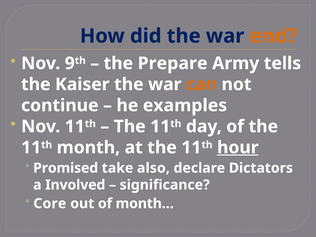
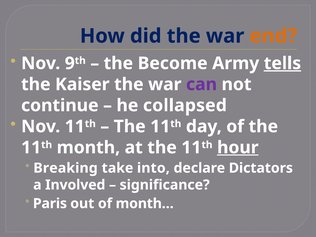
Prepare: Prepare -> Become (173, 63)
tells underline: none -> present (282, 63)
can colour: orange -> purple (202, 84)
examples: examples -> collapsed (185, 105)
Promised: Promised -> Breaking (66, 168)
also: also -> into (153, 168)
Core: Core -> Paris (50, 204)
